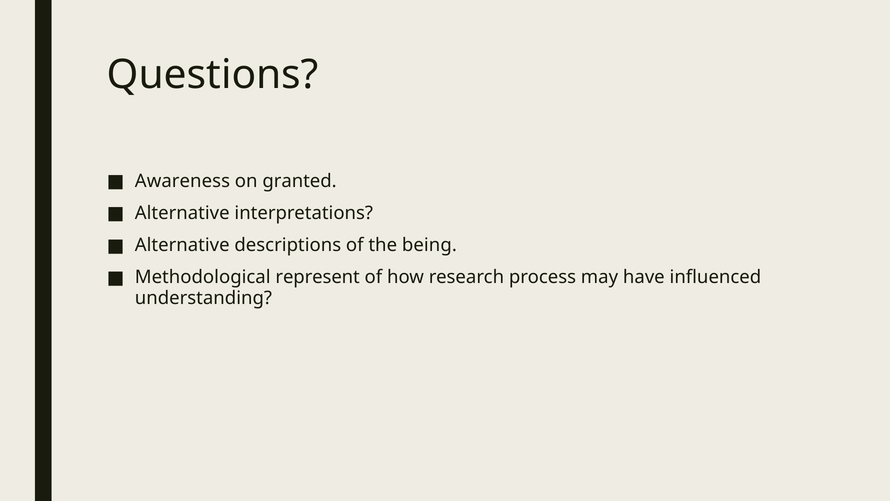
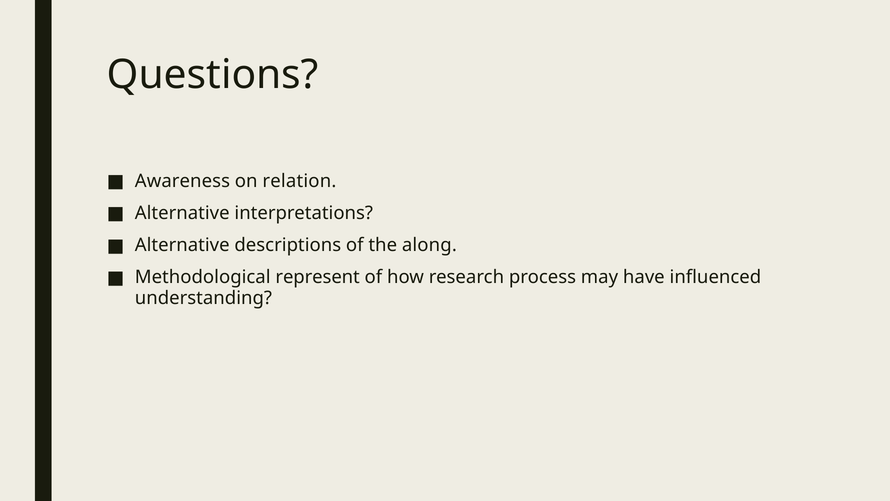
granted: granted -> relation (299, 181)
being: being -> along (429, 245)
